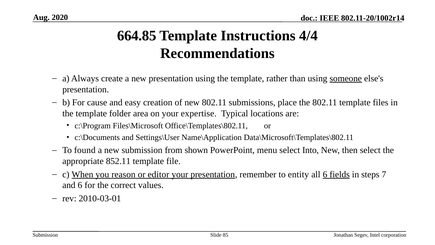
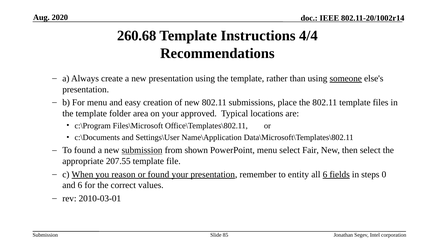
664.85: 664.85 -> 260.68 (137, 36)
For cause: cause -> menu (97, 102)
expertise: expertise -> approved (199, 113)
submission underline: none -> present (142, 150)
Into: Into -> Fair (311, 150)
852.11: 852.11 -> 207.55 (118, 161)
or editor: editor -> found (159, 174)
7: 7 -> 0 (384, 174)
